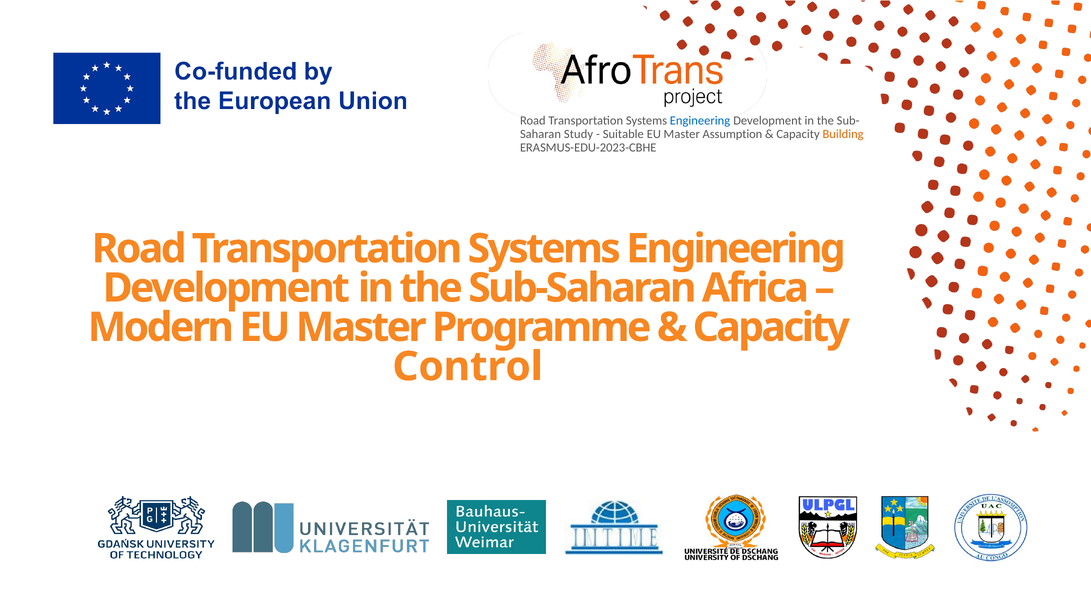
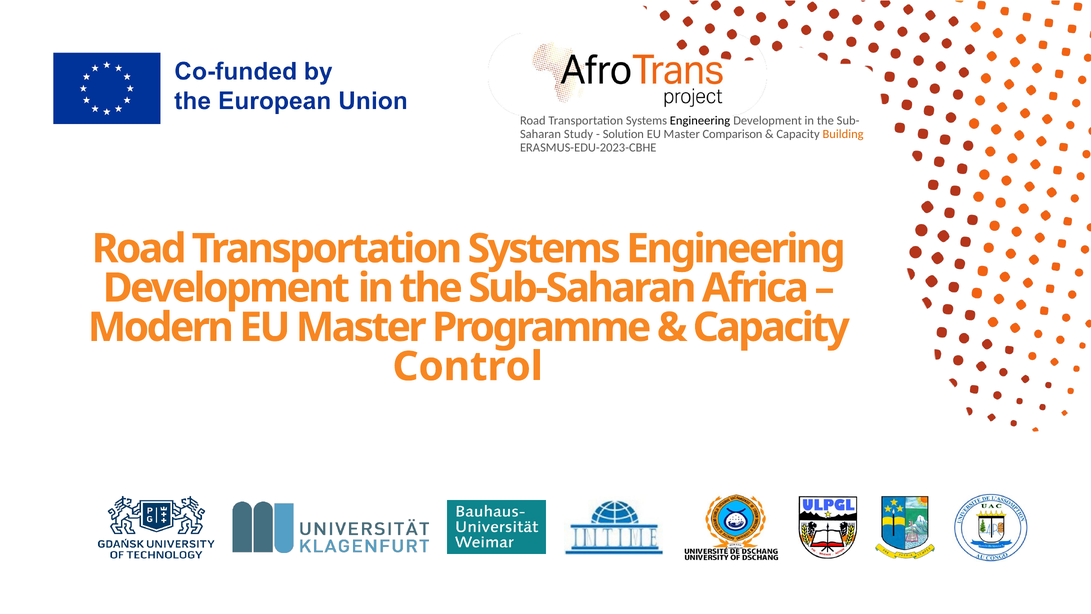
Engineering colour: blue -> black (700, 121)
Suitable: Suitable -> Solution (623, 134)
Assumption: Assumption -> Comparison (732, 134)
